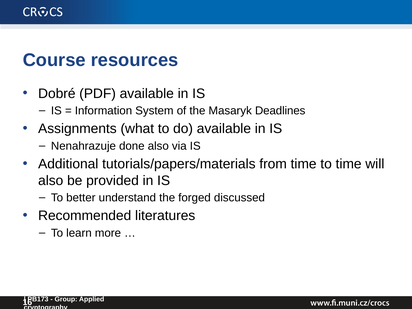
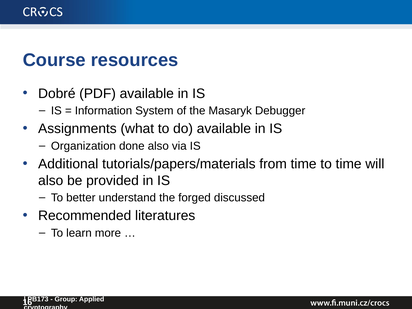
Deadlines: Deadlines -> Debugger (280, 111)
Nenahrazuje: Nenahrazuje -> Organization (83, 146)
